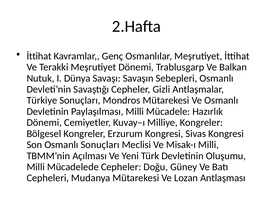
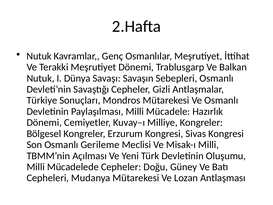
İttihat: İttihat -> Nutuk (39, 56)
Osmanlı Sonuçları: Sonuçları -> Gerileme (100, 145)
